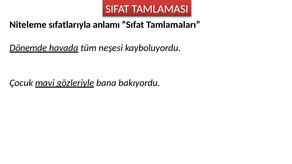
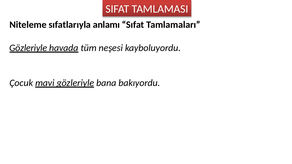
Dönemde: Dönemde -> Gözleriyle (28, 48)
